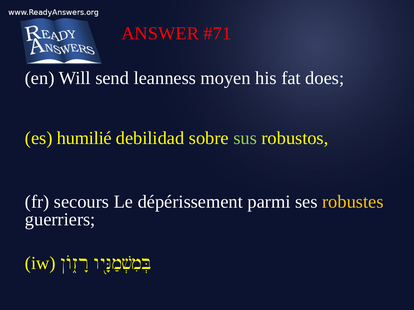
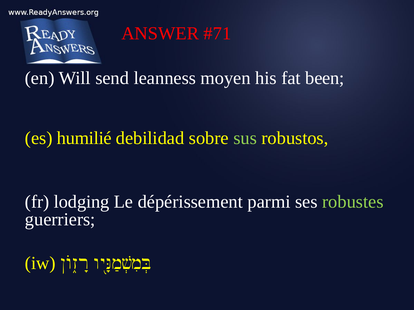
does: does -> been (325, 78)
secours: secours -> lodging (82, 202)
robustes colour: yellow -> light green (353, 202)
